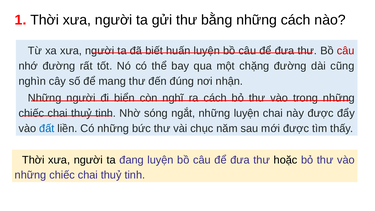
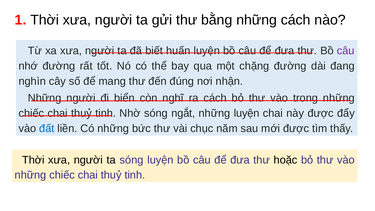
câu colour: red -> purple (346, 51)
cũng: cũng -> đang (343, 66)
ta đang: đang -> sóng (132, 160)
